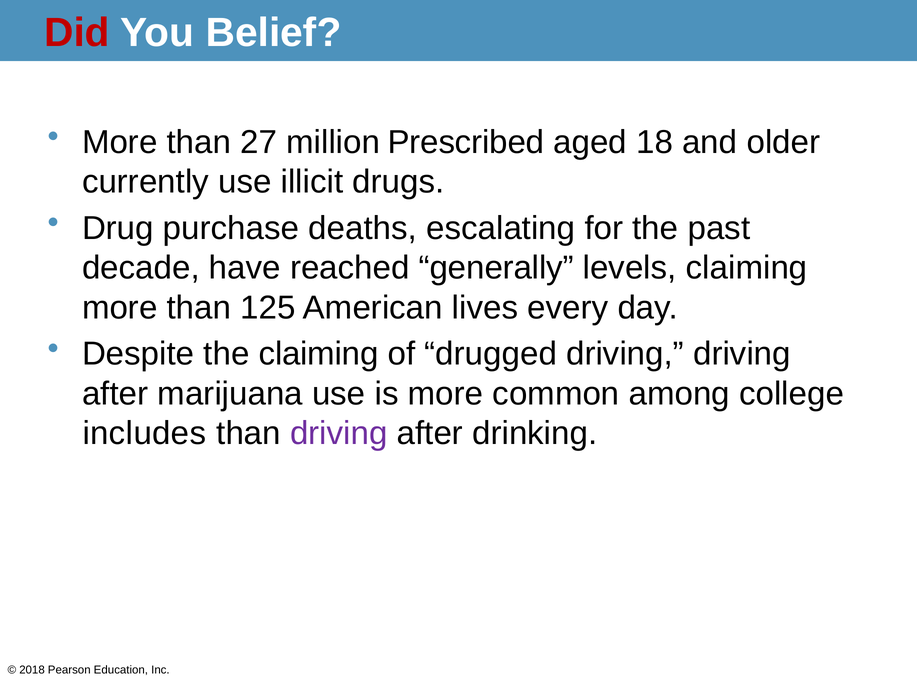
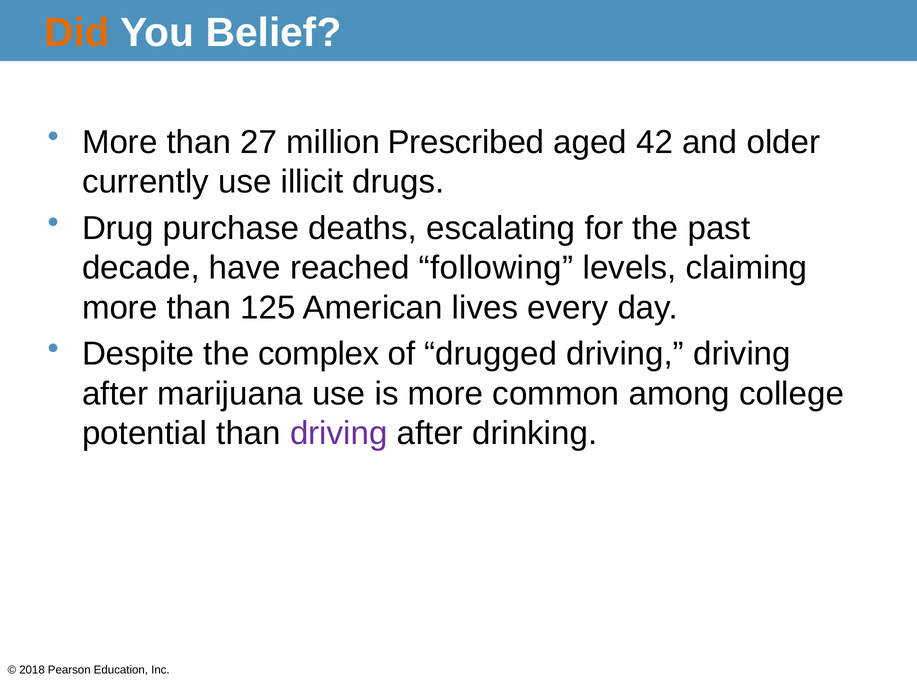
Did colour: red -> orange (77, 33)
18: 18 -> 42 (655, 142)
generally: generally -> following (496, 268)
the claiming: claiming -> complex (319, 354)
includes: includes -> potential (145, 433)
